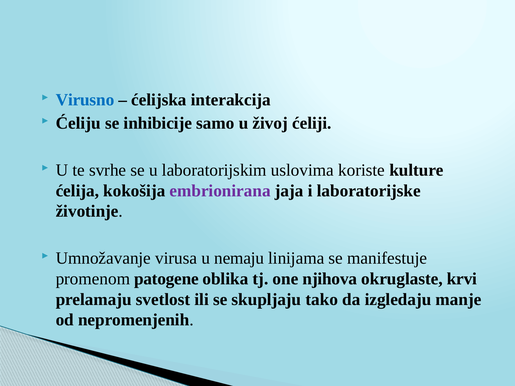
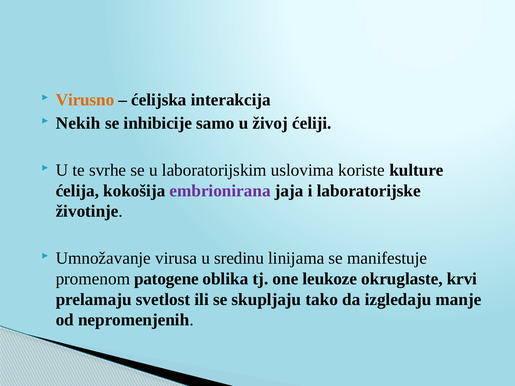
Virusno colour: blue -> orange (85, 100)
Ćeliju: Ćeliju -> Nekih (78, 123)
nemaju: nemaju -> sredinu (239, 258)
njihova: njihova -> leukoze (330, 279)
